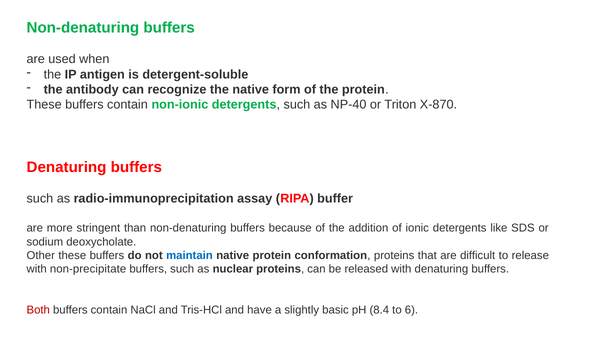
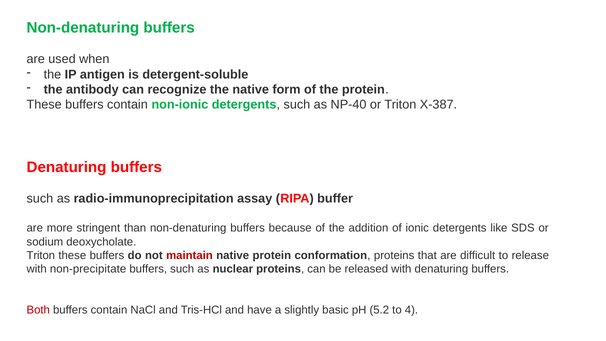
X-870: X-870 -> X-387 (438, 105)
Other: Other -> Triton (41, 255)
maintain colour: blue -> red (189, 255)
8.4: 8.4 -> 5.2 (379, 310)
6: 6 -> 4 (411, 310)
